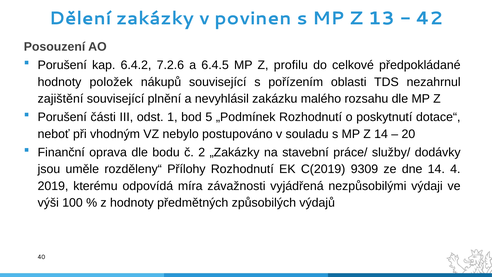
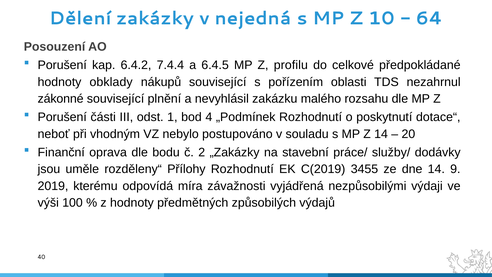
povinen: povinen -> nejedná (253, 18)
13: 13 -> 10 (382, 18)
42: 42 -> 64 (429, 18)
7.2.6: 7.2.6 -> 7.4.4 (170, 65)
položek: položek -> obklady (111, 82)
zajištění: zajištění -> zákonné (61, 99)
5: 5 -> 4 (209, 117)
9309: 9309 -> 3455 (364, 169)
4: 4 -> 9 (455, 169)
